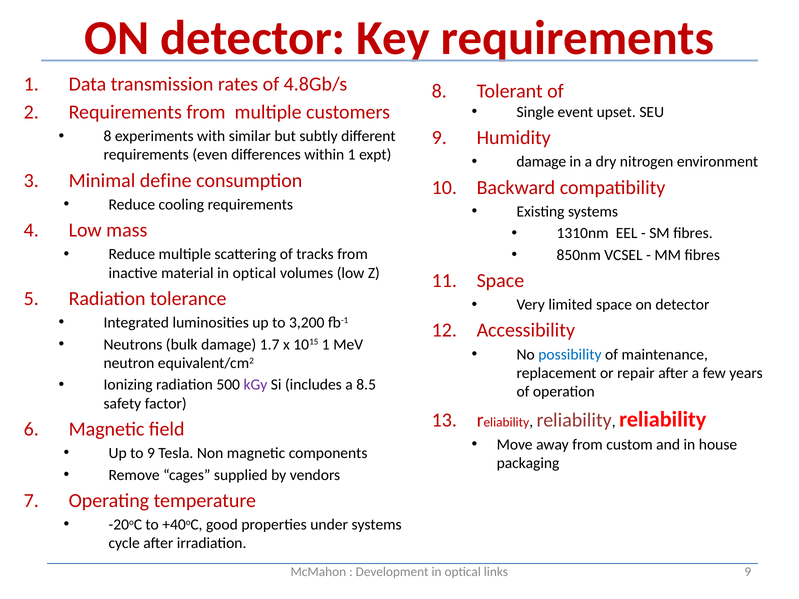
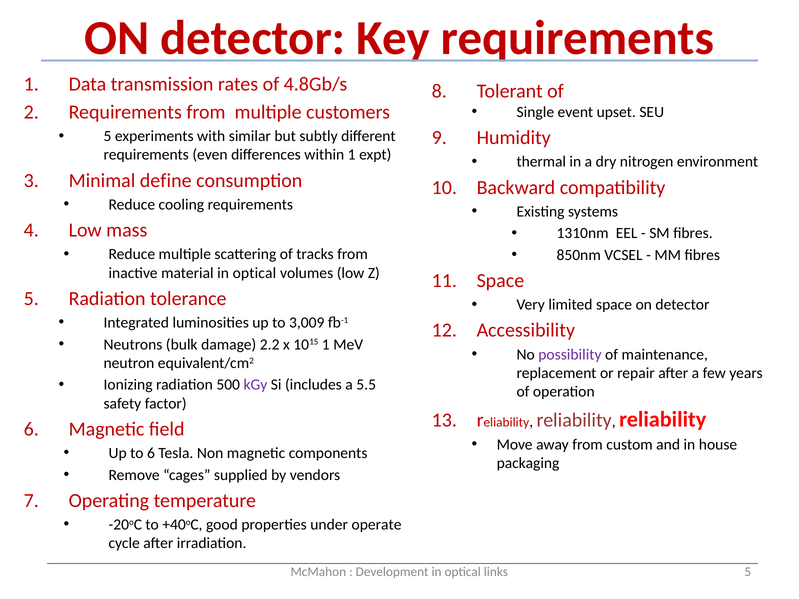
8: 8 -> 5 (108, 136)
damage: damage -> thermal (541, 162)
3,200: 3,200 -> 3,009 (307, 323)
1.7: 1.7 -> 2.2 (270, 345)
possibility colour: blue -> purple (570, 355)
8.5: 8.5 -> 5.5 (366, 385)
to 9: 9 -> 6 (151, 453)
under systems: systems -> operate (377, 525)
links 9: 9 -> 5 (748, 572)
